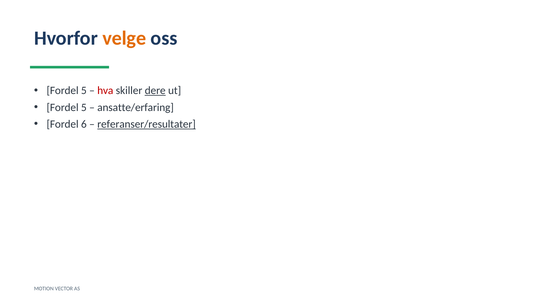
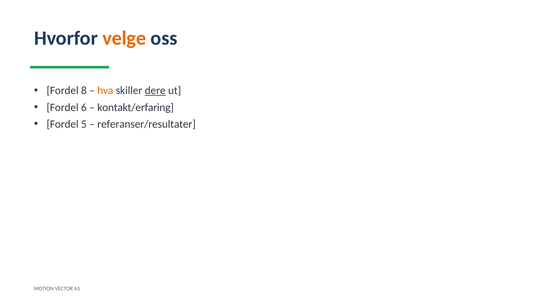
5: 5 -> 8 (84, 91)
hva colour: red -> orange (105, 91)
5: 5 -> 6 (84, 107)
ansatte/erfaring: ansatte/erfaring -> kontakt/erfaring (136, 107)
6: 6 -> 5 (84, 124)
referanser/resultater underline: present -> none (147, 124)
